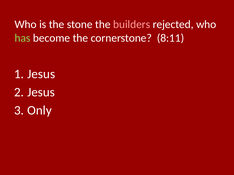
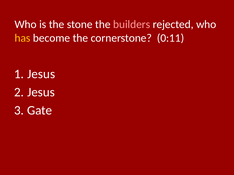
has colour: light green -> yellow (22, 38)
8:11: 8:11 -> 0:11 (171, 38)
Only: Only -> Gate (40, 111)
